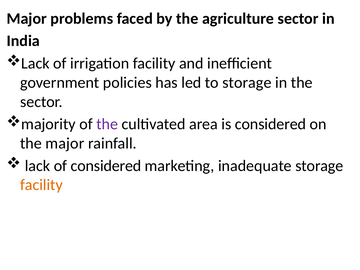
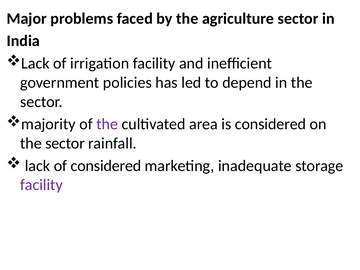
to storage: storage -> depend (247, 83)
major: major -> sector (65, 143)
facility colour: orange -> purple (41, 185)
